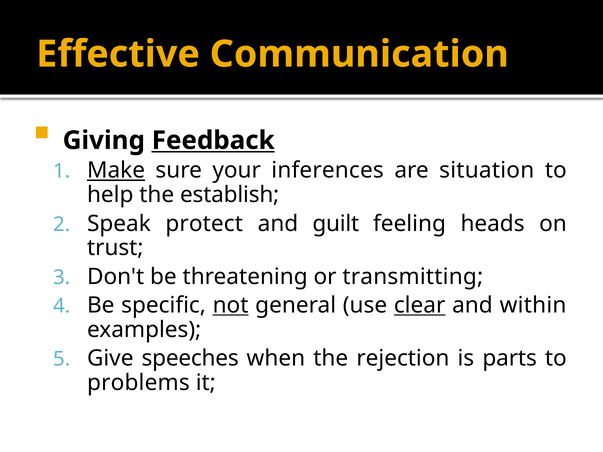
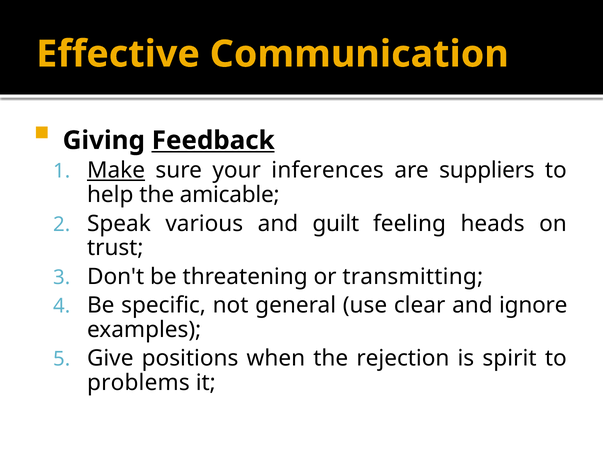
situation: situation -> suppliers (487, 171)
establish: establish -> amicable (230, 195)
protect: protect -> various (204, 224)
not underline: present -> none (231, 305)
clear underline: present -> none (420, 305)
within: within -> ignore (533, 305)
speeches: speeches -> positions (190, 359)
parts: parts -> spirit (510, 359)
